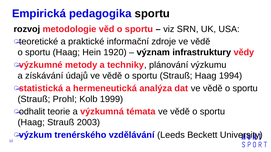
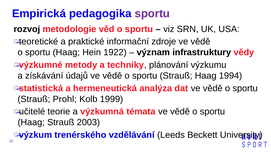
sportu colour: black -> purple (152, 14)
1920: 1920 -> 1922 (115, 53)
odhalit: odhalit -> učitelé (32, 112)
